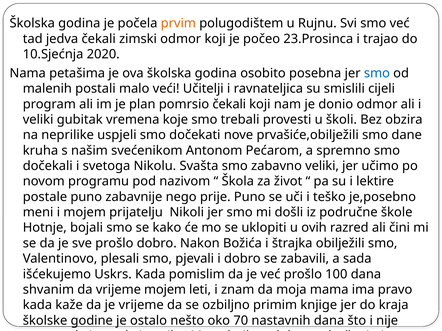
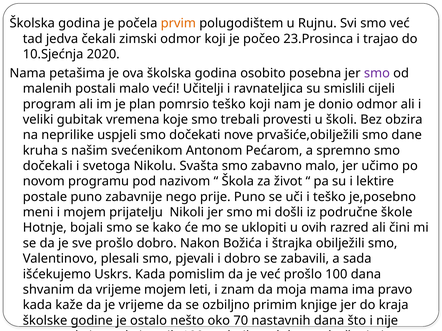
smo colour: blue -> purple (377, 73)
pomrsio čekali: čekali -> teško (229, 104)
zabavno veliki: veliki -> malo (322, 166)
